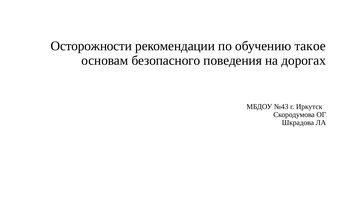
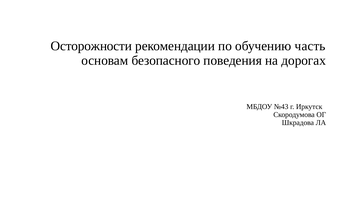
такое: такое -> часть (310, 46)
